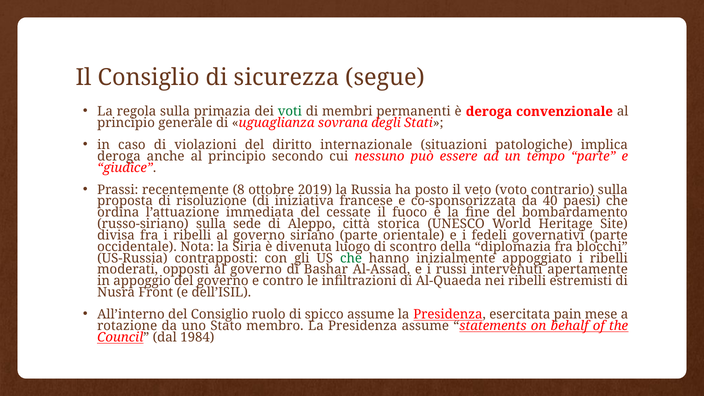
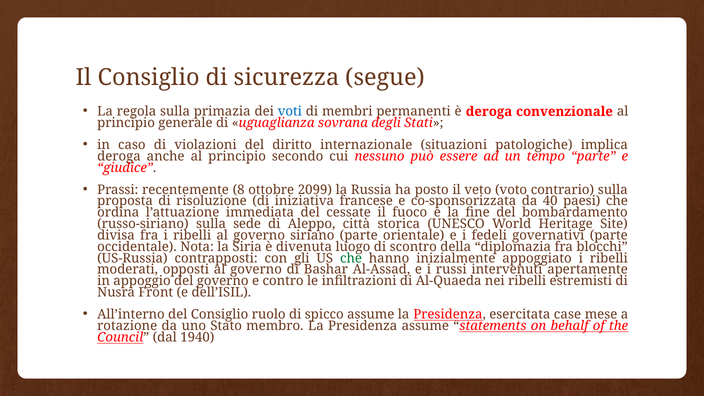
voti colour: green -> blue (290, 112)
2019: 2019 -> 2099 (315, 190)
pain: pain -> case (568, 314)
1984: 1984 -> 1940 (197, 337)
